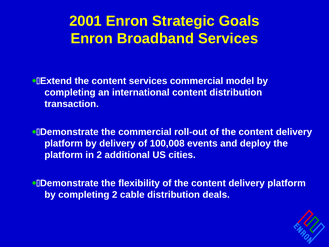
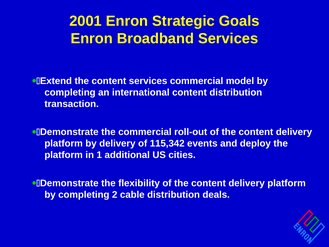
100,008: 100,008 -> 115,342 (167, 143)
in 2: 2 -> 1 (99, 155)
